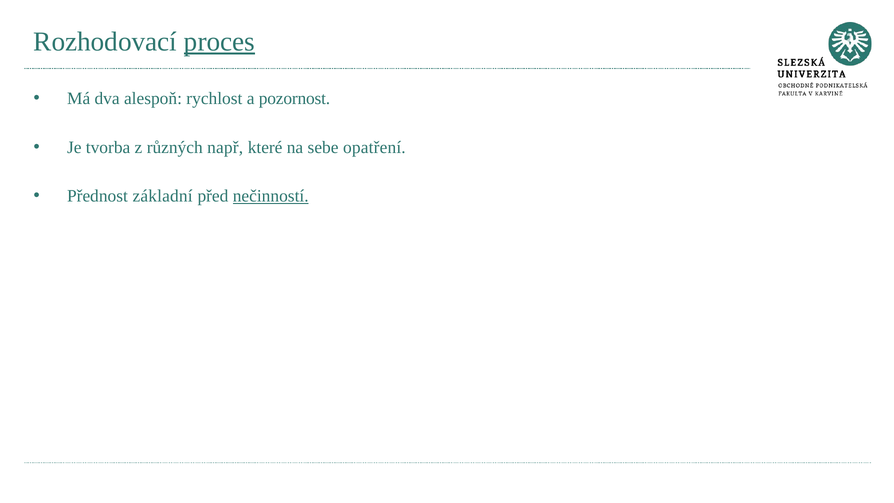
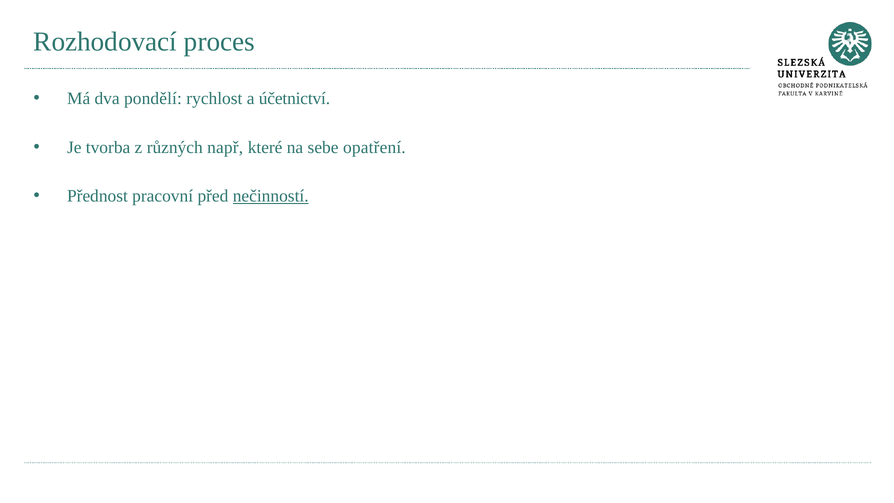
proces underline: present -> none (219, 42)
alespoň: alespoň -> pondělí (153, 99)
pozornost: pozornost -> účetnictví (294, 99)
základní: základní -> pracovní (163, 196)
